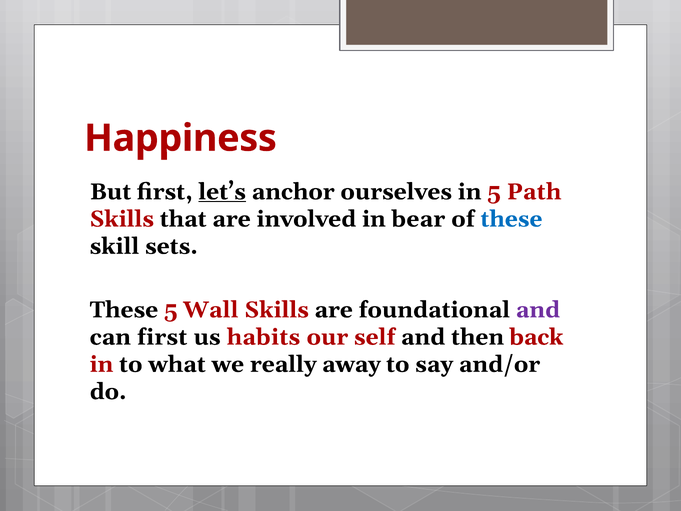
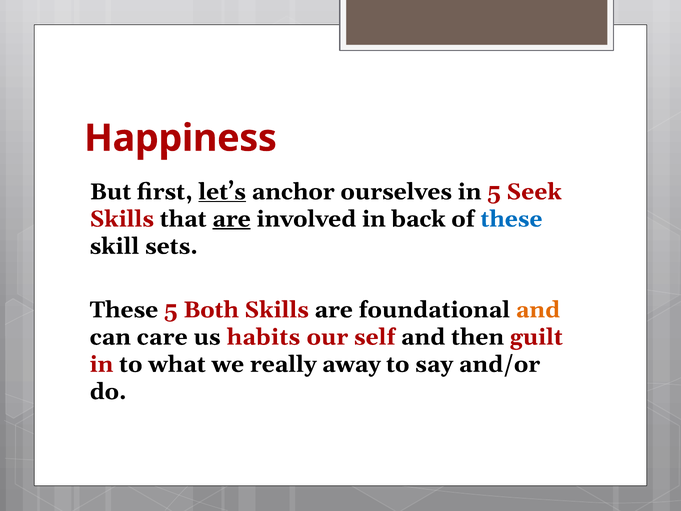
Path: Path -> Seek (534, 192)
are underline: none -> present (232, 219)
bear: bear -> back (419, 219)
Wall: Wall -> Both (211, 310)
and colour: purple -> orange (538, 310)
can first: first -> care (162, 337)
back: back -> guilt (536, 337)
